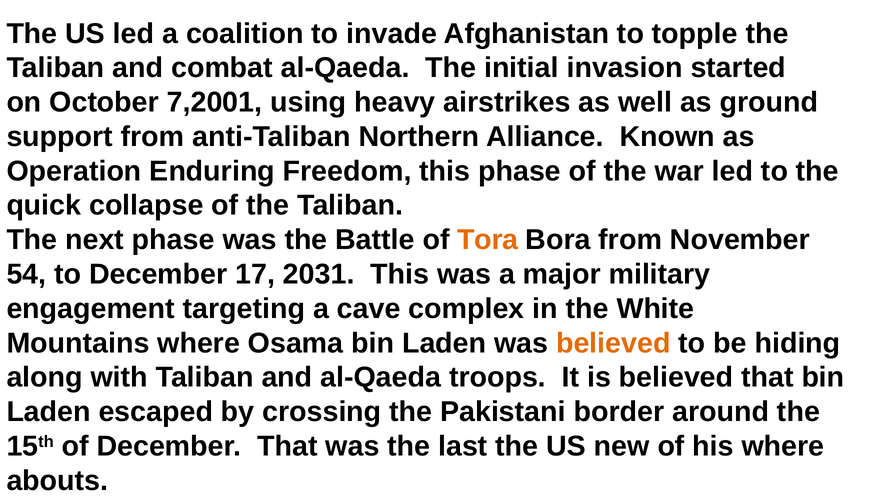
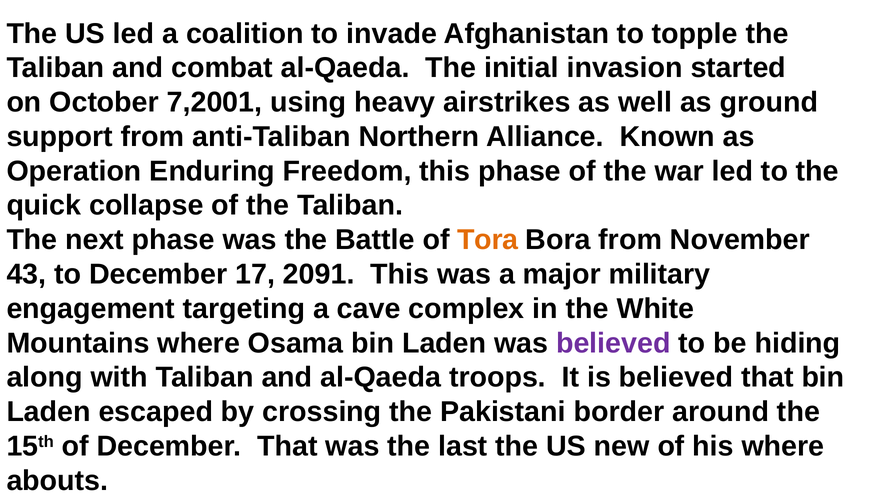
54: 54 -> 43 (26, 274)
2031: 2031 -> 2091 (319, 274)
believed colour: orange -> purple (613, 343)
